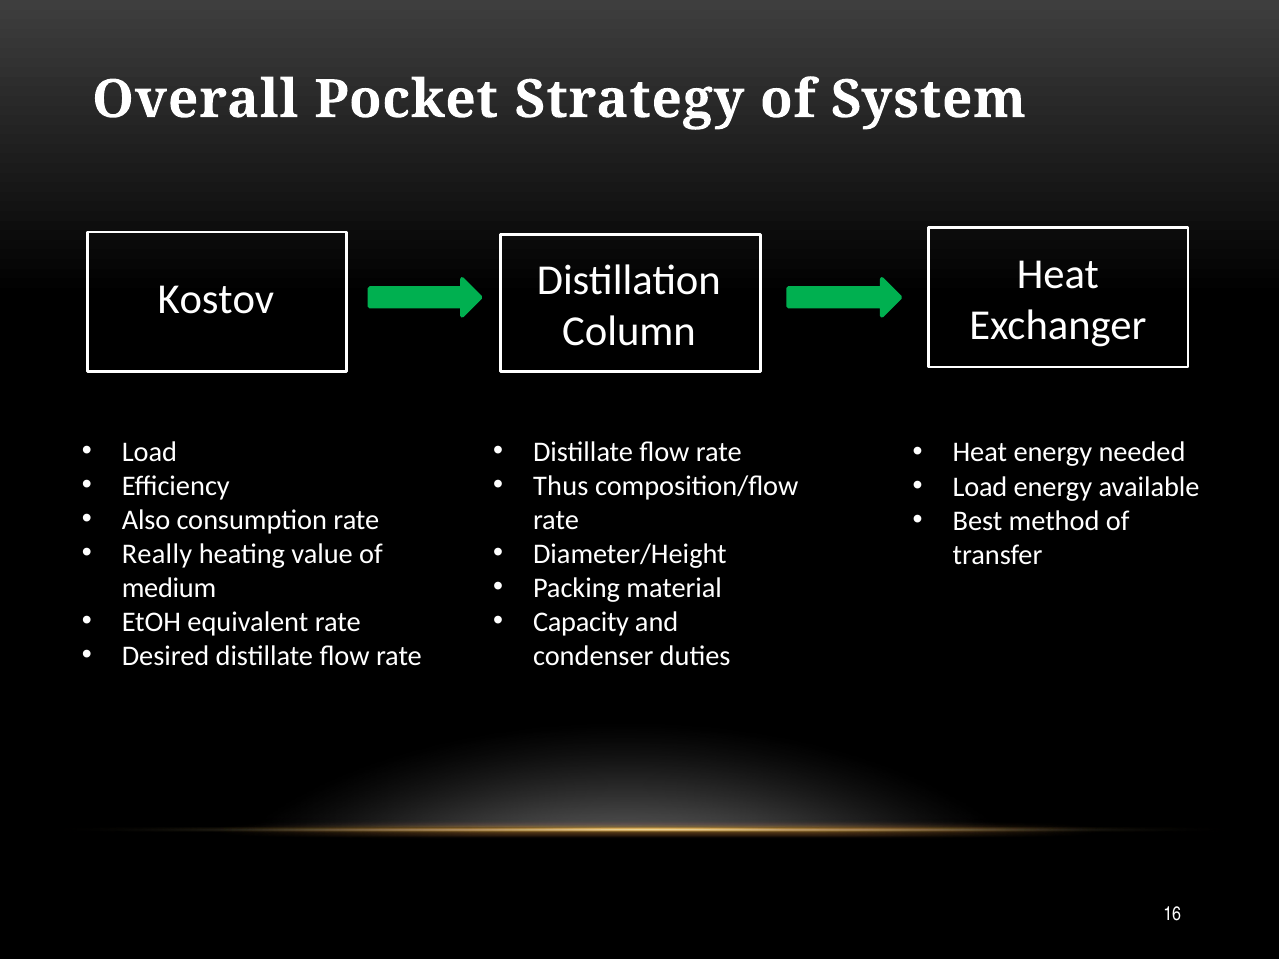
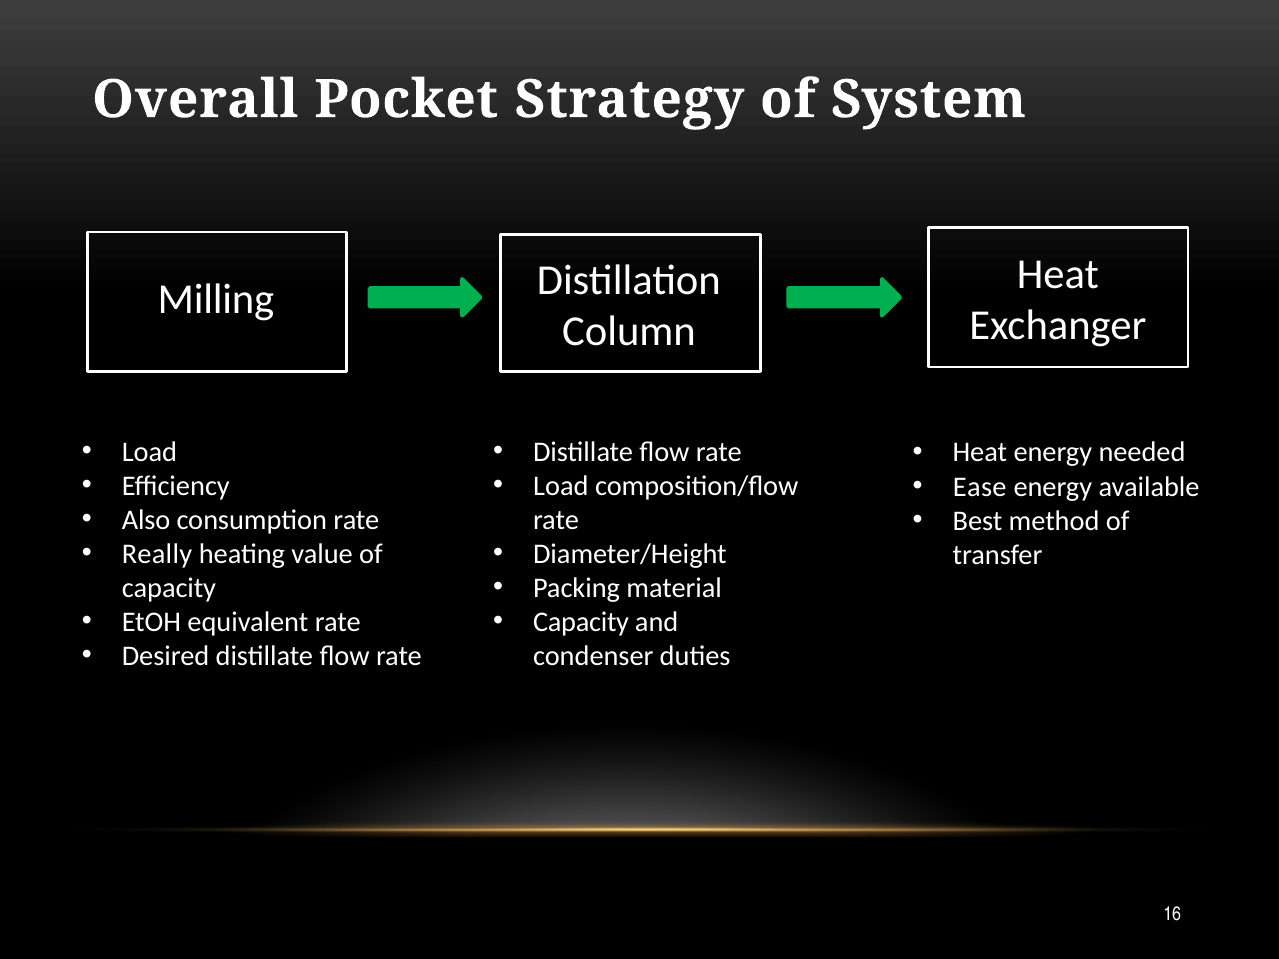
Kostov: Kostov -> Milling (216, 300)
Thus: Thus -> Load (561, 486)
Load: Load -> Ease (980, 487)
medium: medium -> capacity (169, 588)
